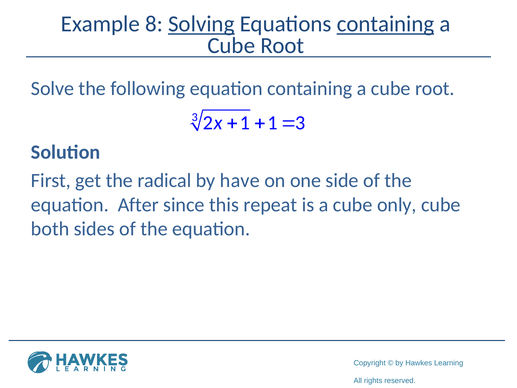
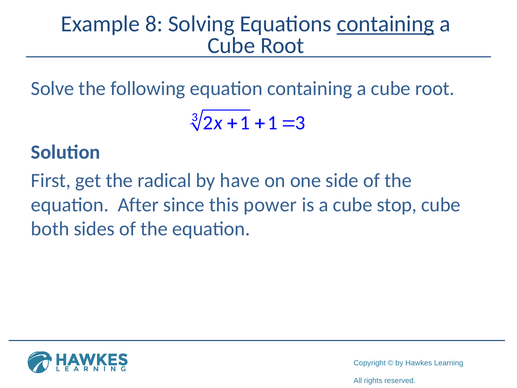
Solving underline: present -> none (201, 24)
repeat: repeat -> power (270, 205)
only: only -> stop (397, 205)
